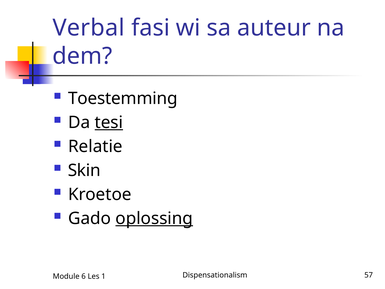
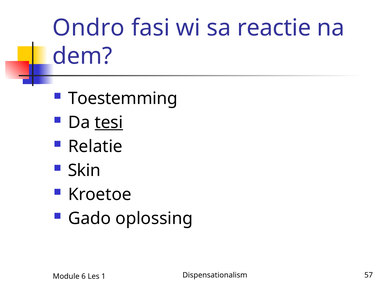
Verbal: Verbal -> Ondro (89, 28)
auteur: auteur -> reactie (274, 28)
oplossing underline: present -> none (154, 218)
